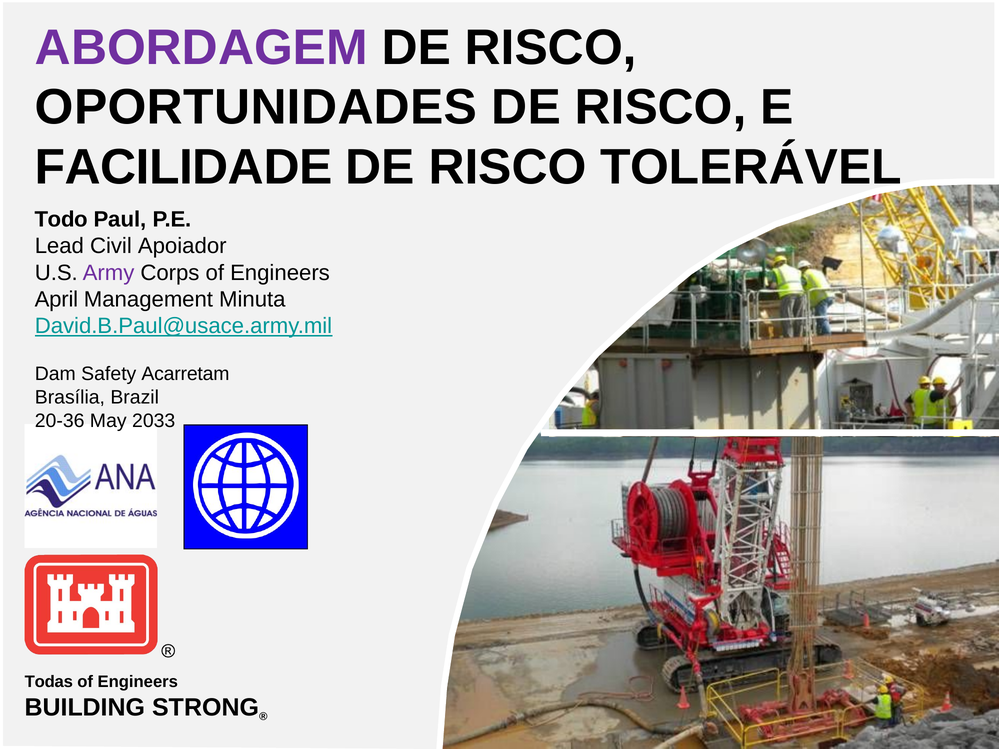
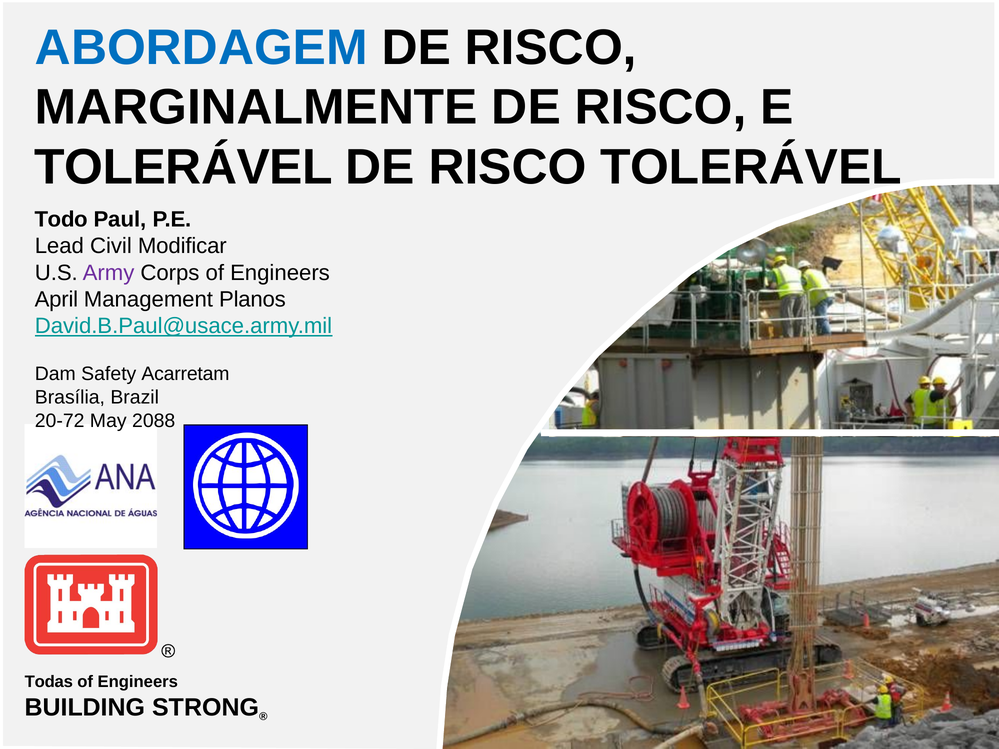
ABORDAGEM colour: purple -> blue (201, 48)
OPORTUNIDADES: OPORTUNIDADES -> MARGINALMENTE (256, 108)
FACILIDADE: FACILIDADE -> TOLERÁVEL (184, 167)
Apoiador: Apoiador -> Modificar (182, 246)
Minuta: Minuta -> Planos (252, 299)
20-36: 20-36 -> 20-72 (60, 421)
2033: 2033 -> 2088 (154, 421)
